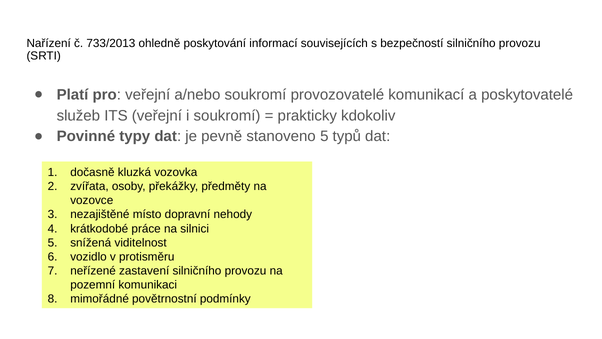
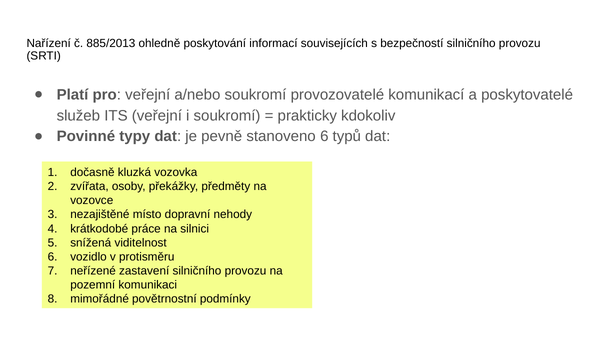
733/2013: 733/2013 -> 885/2013 (111, 43)
stanoveno 5: 5 -> 6 (324, 136)
